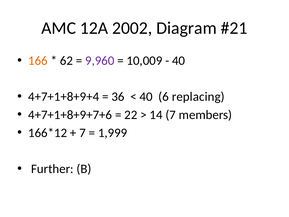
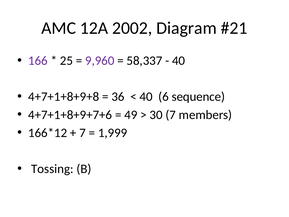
166 colour: orange -> purple (38, 61)
62: 62 -> 25 (66, 61)
10,009: 10,009 -> 58,337 (144, 61)
4+7+1+8+9+4: 4+7+1+8+9+4 -> 4+7+1+8+9+8 (64, 97)
replacing: replacing -> sequence (198, 97)
22: 22 -> 49 (131, 115)
14: 14 -> 30 (156, 115)
Further: Further -> Tossing (52, 169)
